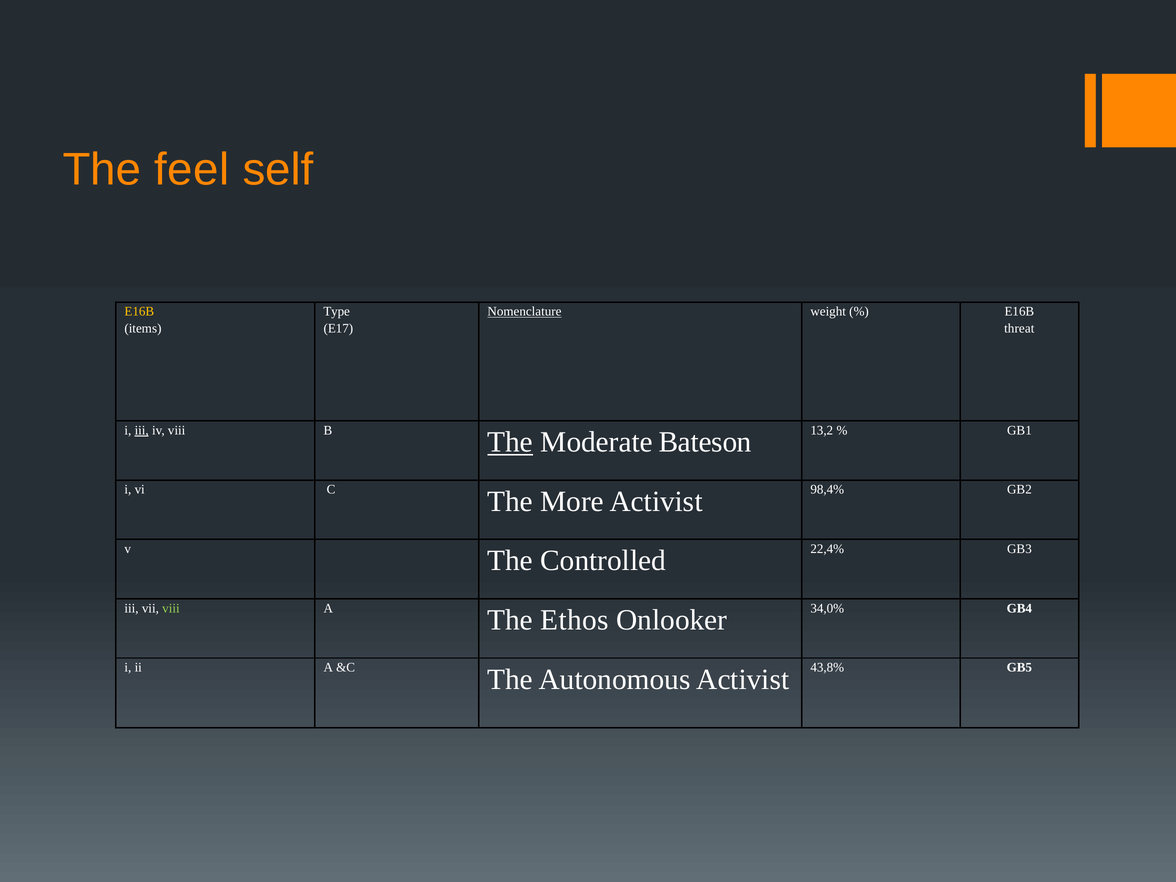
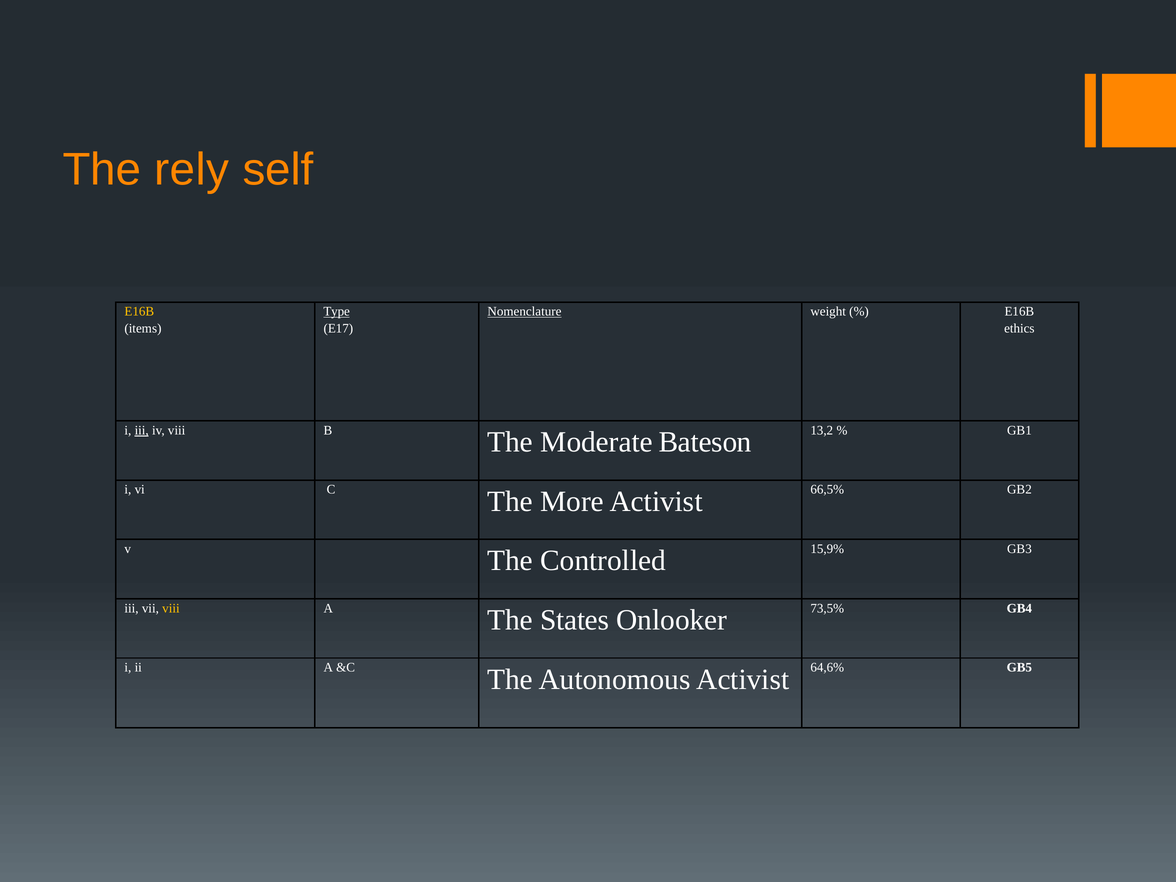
feel: feel -> rely (192, 170)
Type underline: none -> present (337, 312)
threat: threat -> ethics (1019, 328)
The underline: present -> none (510, 442)
98,4%: 98,4% -> 66,5% (827, 490)
22,4%: 22,4% -> 15,9% (827, 549)
viii colour: light green -> yellow (171, 608)
Ethos: Ethos -> States (575, 620)
34,0%: 34,0% -> 73,5% (827, 608)
43,8%: 43,8% -> 64,6% (827, 668)
